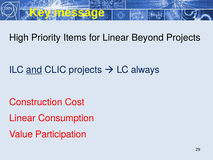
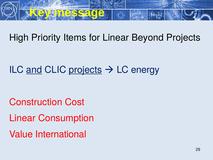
projects underline: none -> present (85, 70)
always: always -> energy (145, 70)
Participation: Participation -> International (61, 134)
